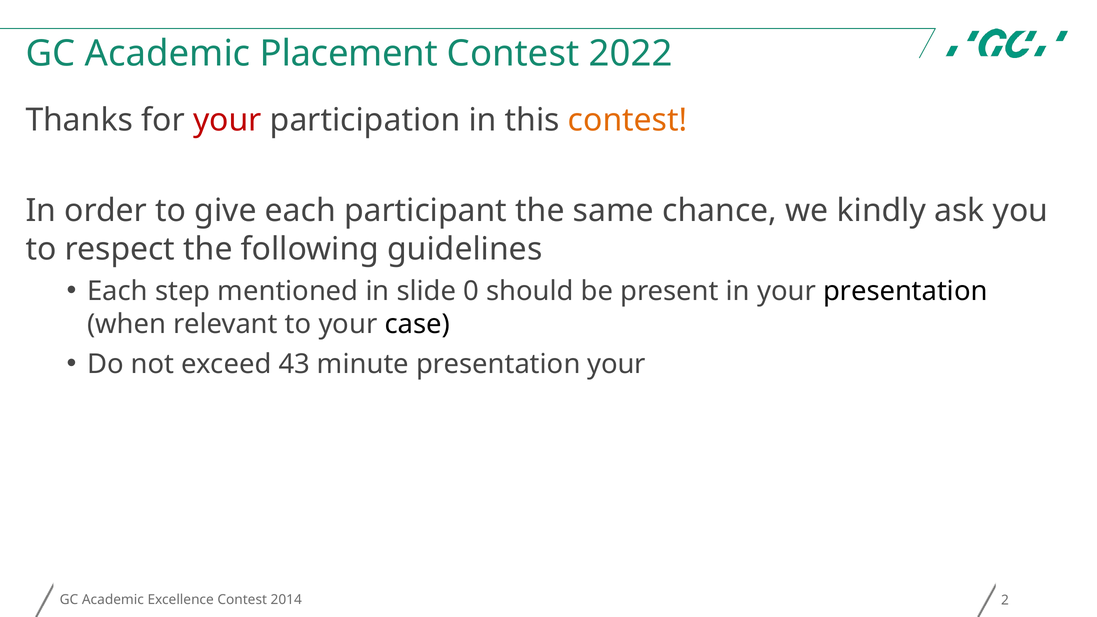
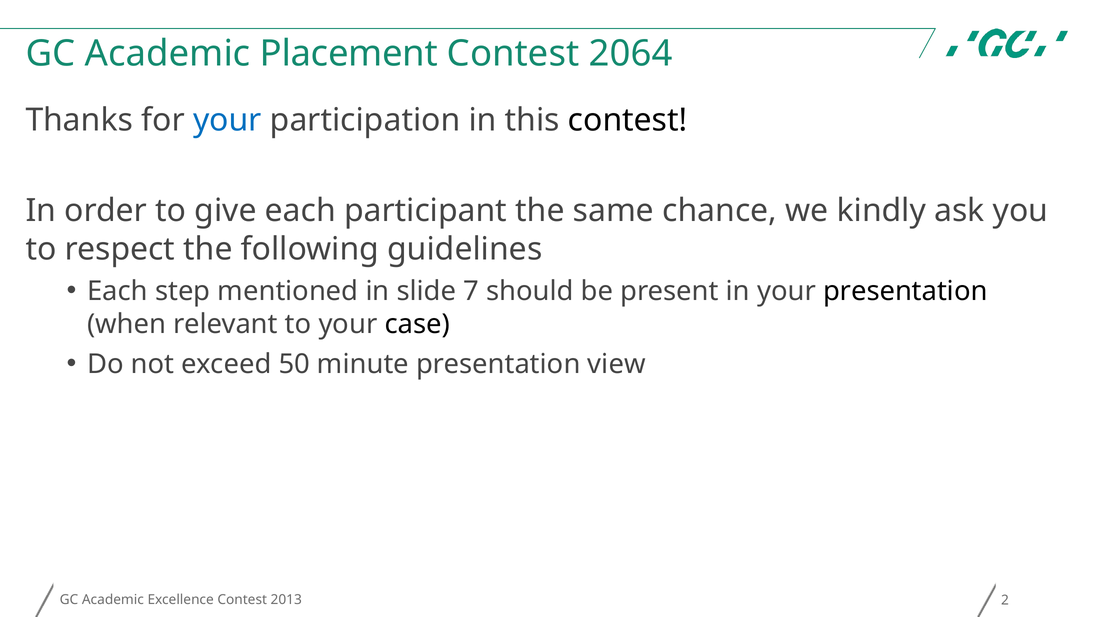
2022: 2022 -> 2064 (631, 54)
your colour: red -> blue (227, 120)
contest colour: orange -> black (628, 120)
0: 0 -> 7 (471, 291)
43: 43 -> 50 (294, 364)
presentation your: your -> view (617, 364)
2014: 2014 -> 2013 (286, 600)
